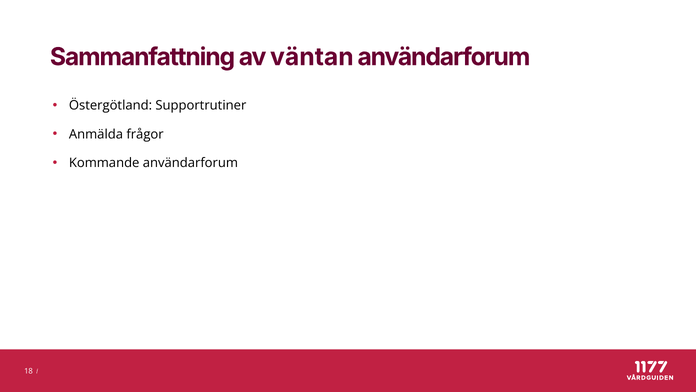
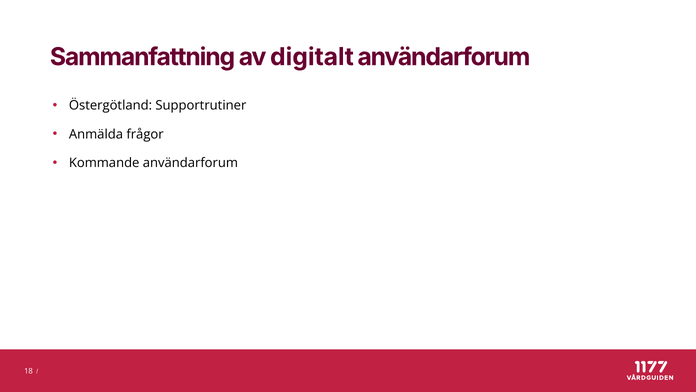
väntan: väntan -> digitalt (312, 57)
